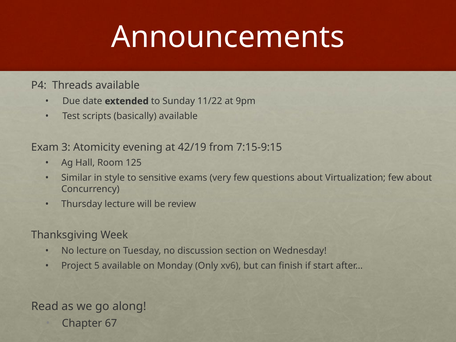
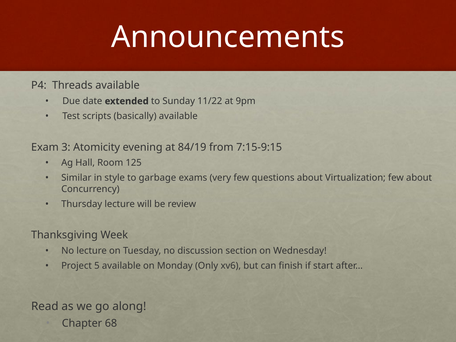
42/19: 42/19 -> 84/19 (192, 147)
sensitive: sensitive -> garbage (157, 178)
67: 67 -> 68 (111, 323)
